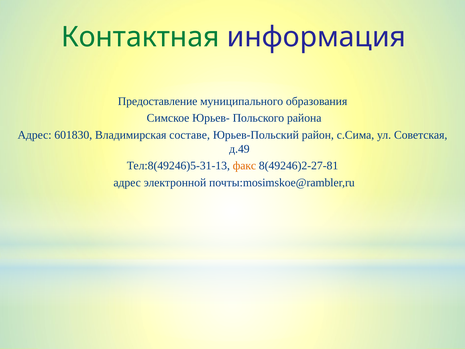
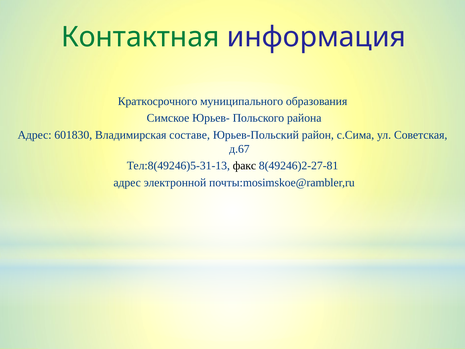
Предоставление: Предоставление -> Краткосрочного (158, 101)
д.49: д.49 -> д.67 (239, 149)
факс colour: orange -> black (244, 166)
